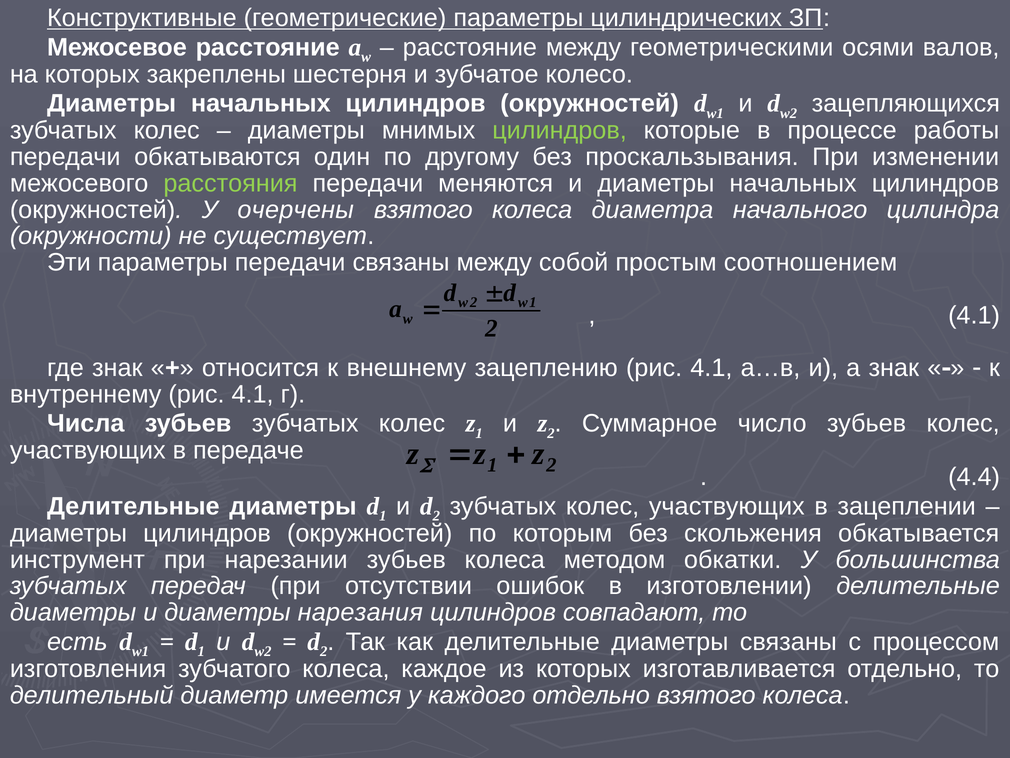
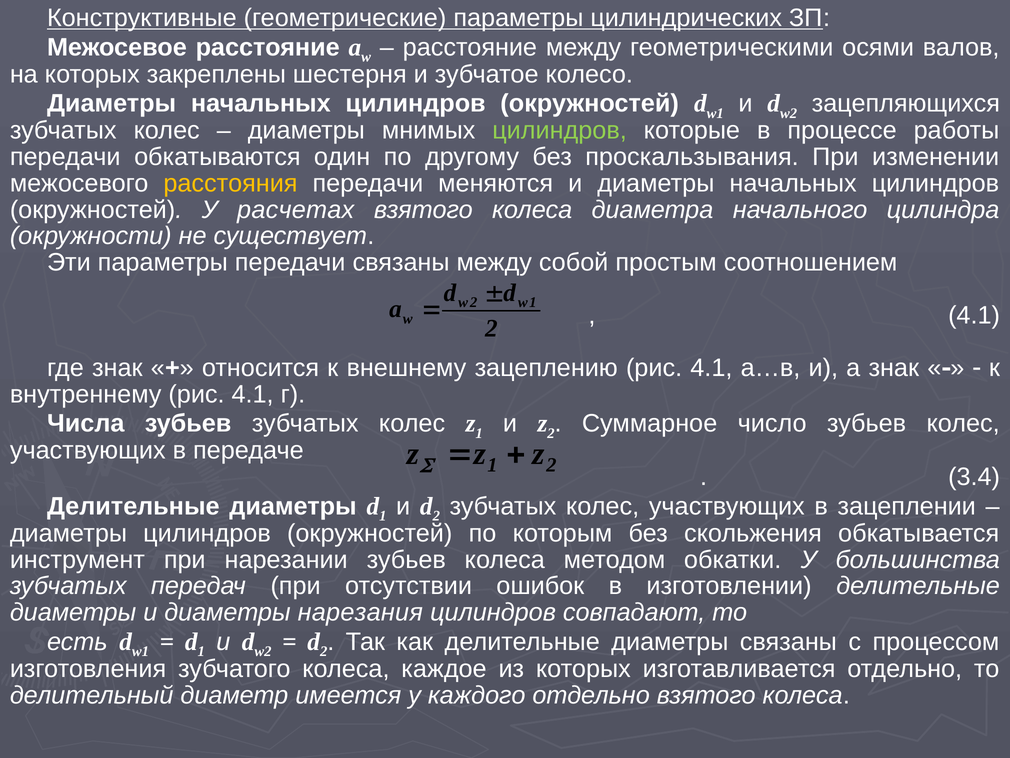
расстояния colour: light green -> yellow (230, 183)
очерчены: очерчены -> расчетах (296, 210)
4.4: 4.4 -> 3.4 (974, 477)
